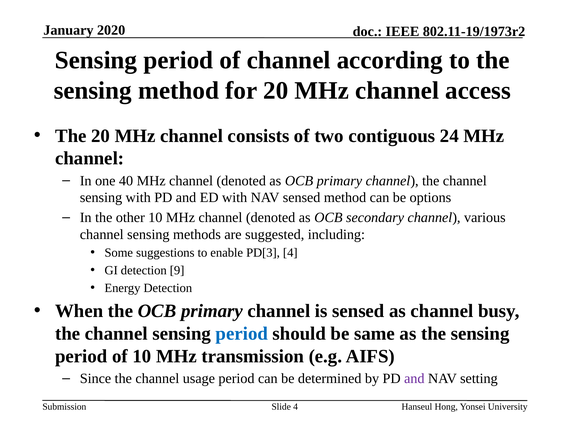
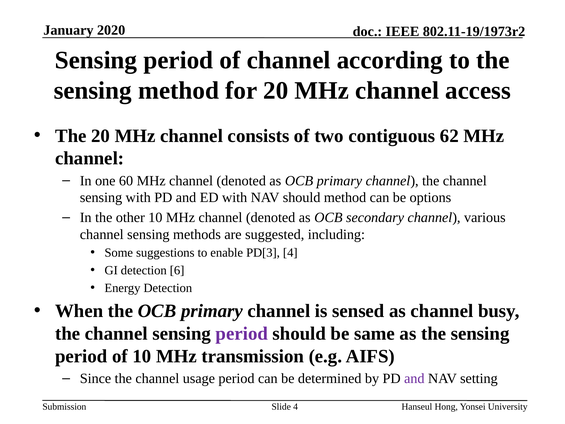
24: 24 -> 62 (449, 136)
40: 40 -> 60 (126, 181)
NAV sensed: sensed -> should (302, 198)
9: 9 -> 6 (177, 270)
period colour: blue -> purple (242, 333)
